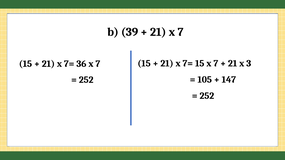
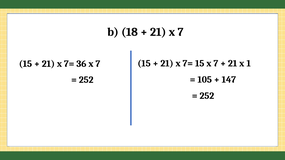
39: 39 -> 18 (130, 32)
3: 3 -> 1 (249, 64)
